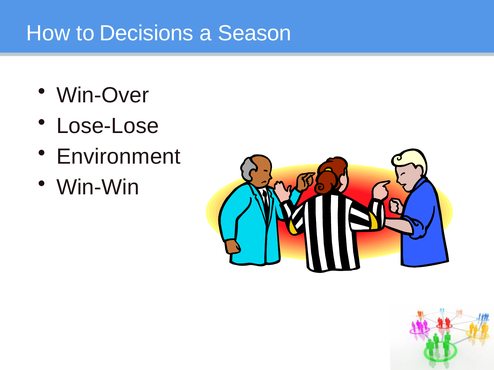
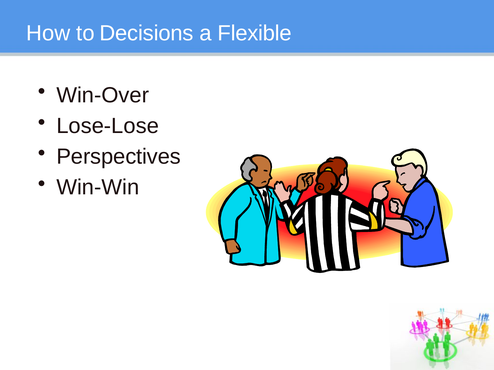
Season: Season -> Flexible (255, 33)
Environment: Environment -> Perspectives (119, 157)
